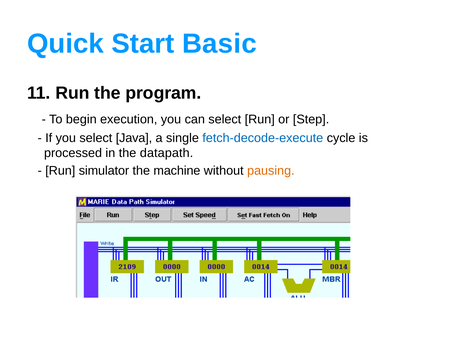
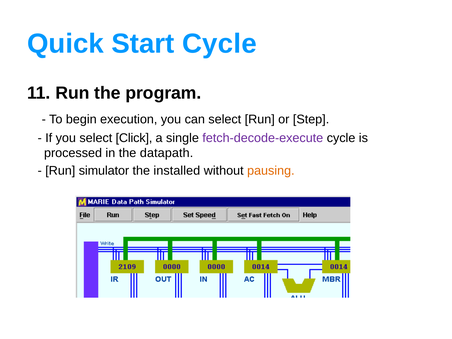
Start Basic: Basic -> Cycle (219, 44)
Java: Java -> Click (134, 138)
fetch-decode-execute colour: blue -> purple (263, 138)
machine: machine -> installed (177, 171)
